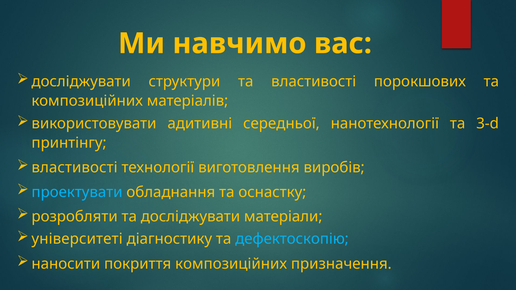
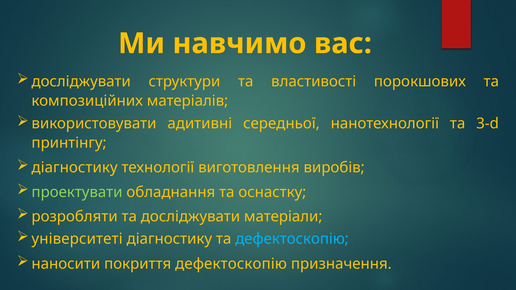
властивості: властивості -> діагностику (75, 168)
проектувати colour: light blue -> light green (77, 192)
покриття композиційних: композиційних -> дефектоскопію (231, 264)
